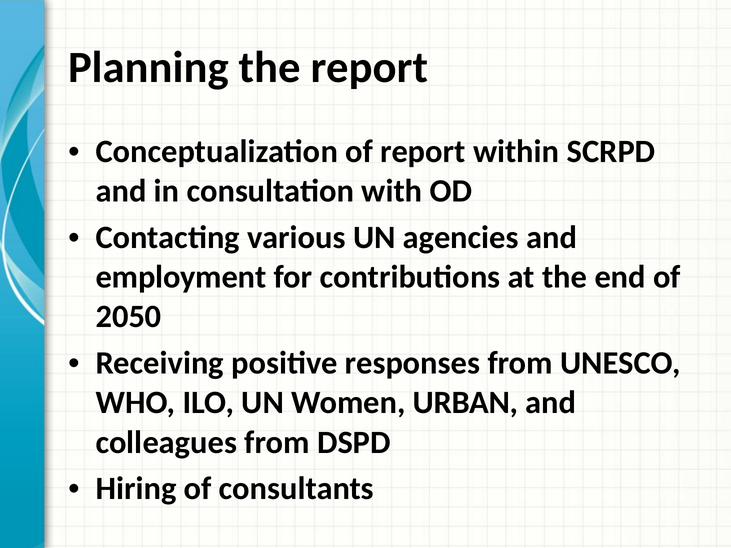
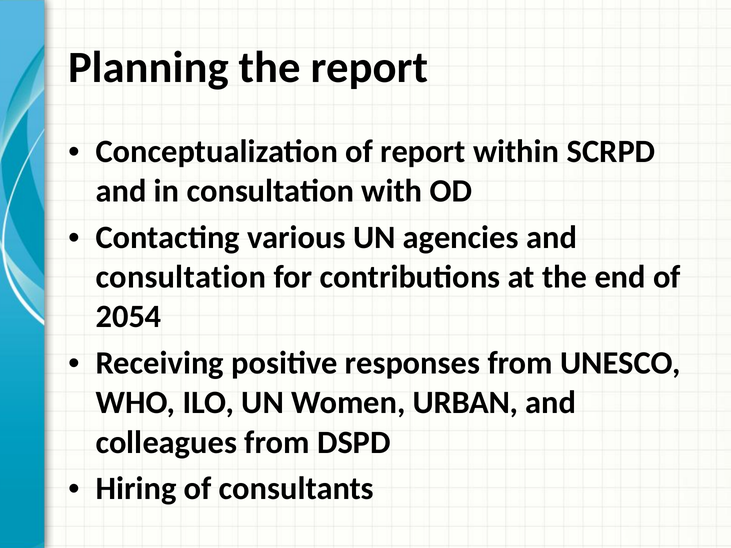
employment: employment -> consultation (181, 277)
2050: 2050 -> 2054 (129, 317)
